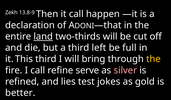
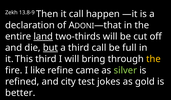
but underline: none -> present (50, 48)
third left: left -> call (99, 48)
I call: call -> like (38, 70)
serve: serve -> came (87, 70)
silver colour: pink -> light green (125, 70)
lies: lies -> city (68, 82)
